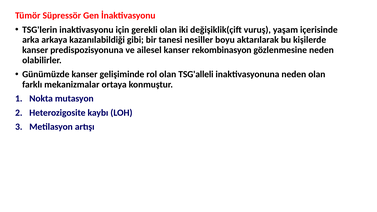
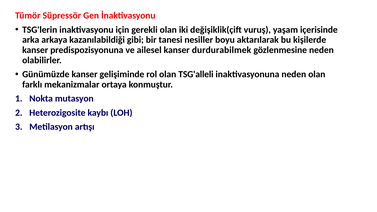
rekombinasyon: rekombinasyon -> durdurabilmek (222, 50)
